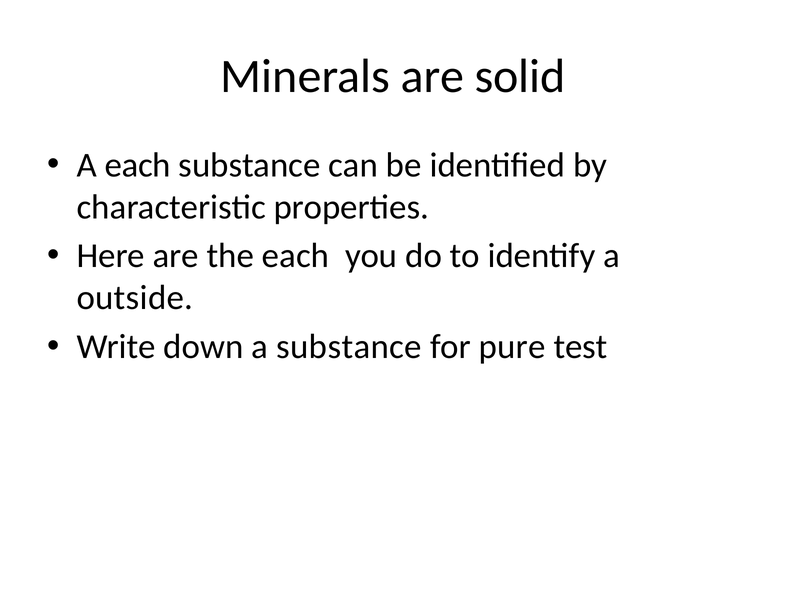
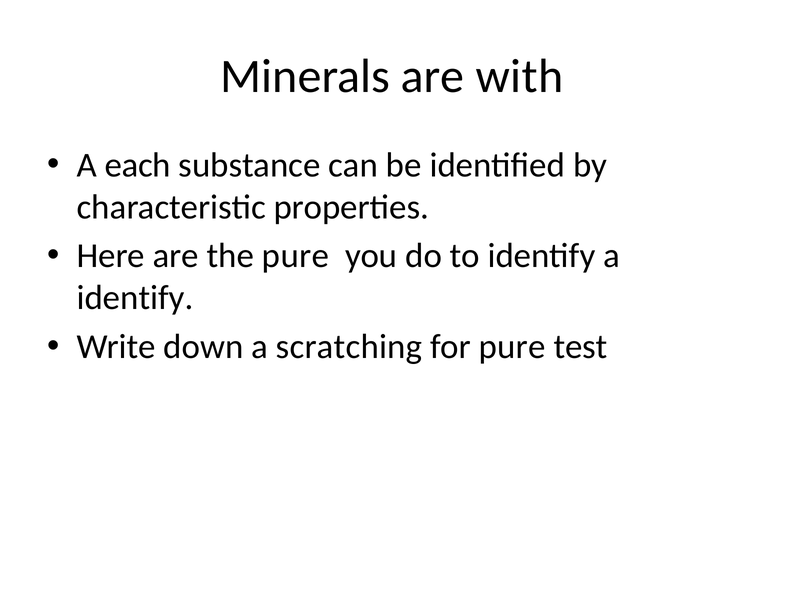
solid: solid -> with (520, 76)
the each: each -> pure (295, 256)
outside: outside -> identify (135, 298)
a substance: substance -> scratching (349, 347)
